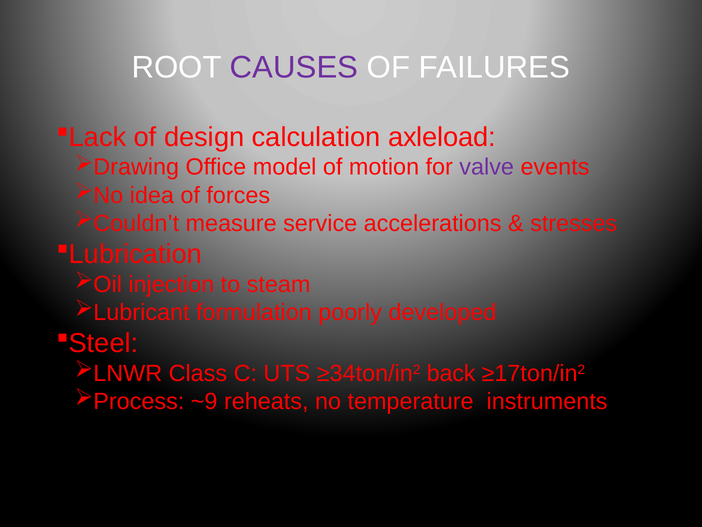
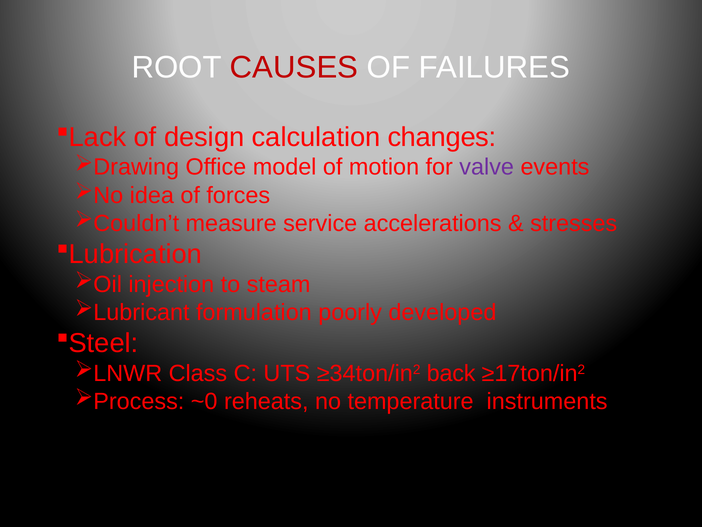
CAUSES colour: purple -> red (294, 67)
axleload: axleload -> changes (442, 137)
~9: ~9 -> ~0 (204, 401)
